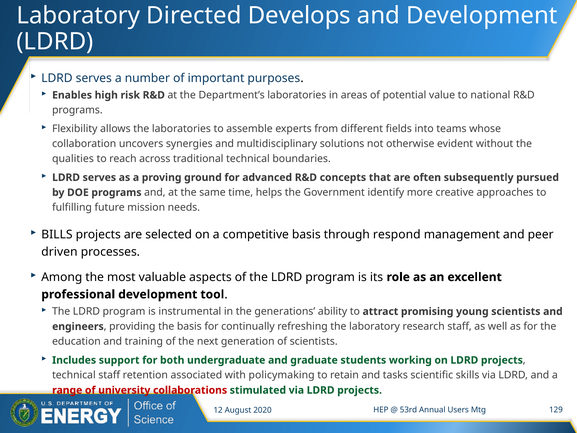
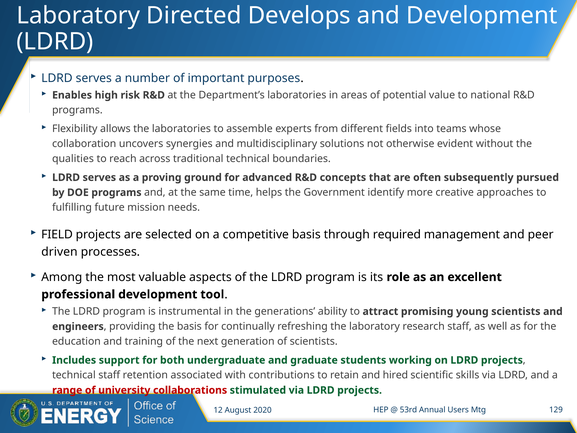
BILLS: BILLS -> FIELD (57, 234)
respond: respond -> required (397, 234)
policymaking: policymaking -> contributions (282, 375)
tasks: tasks -> hired (395, 375)
